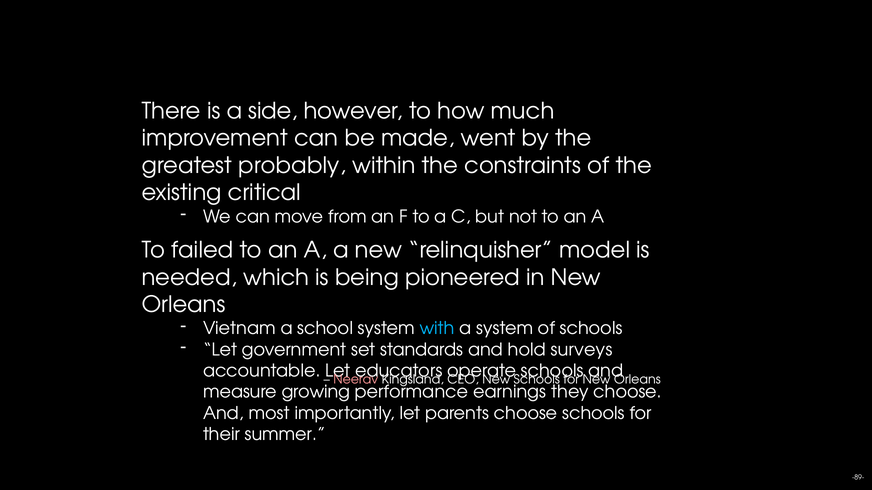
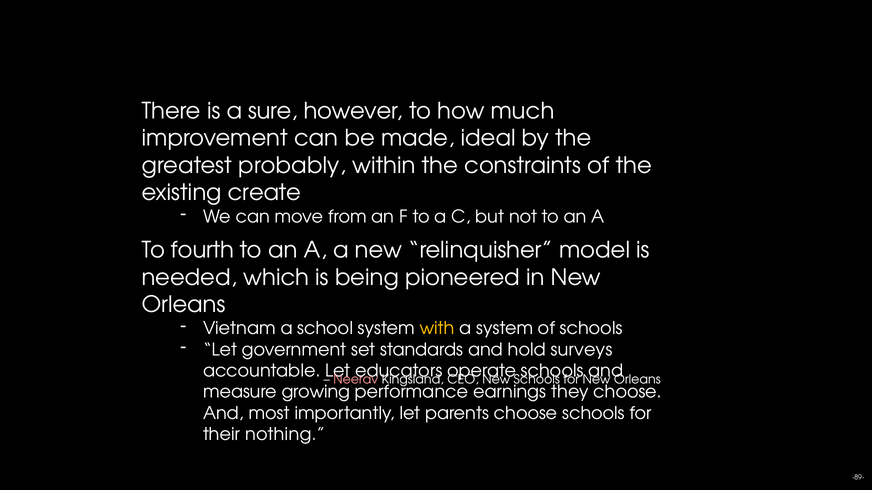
side: side -> sure (273, 111)
went: went -> ideal (488, 139)
critical: critical -> create (265, 193)
failed: failed -> fourth (203, 251)
with colour: light blue -> yellow (437, 329)
summer: summer -> nothing (285, 435)
